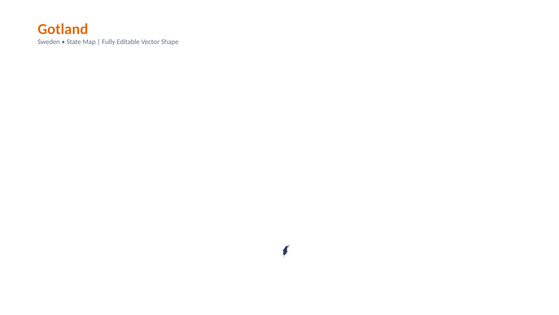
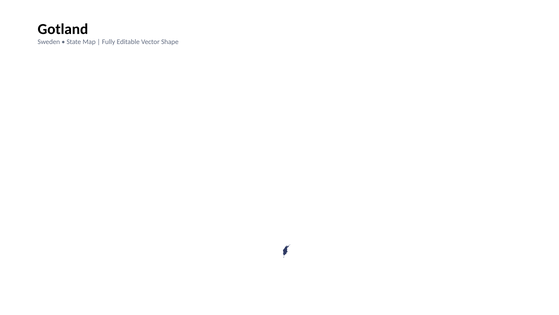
Gotland colour: orange -> black (63, 29)
